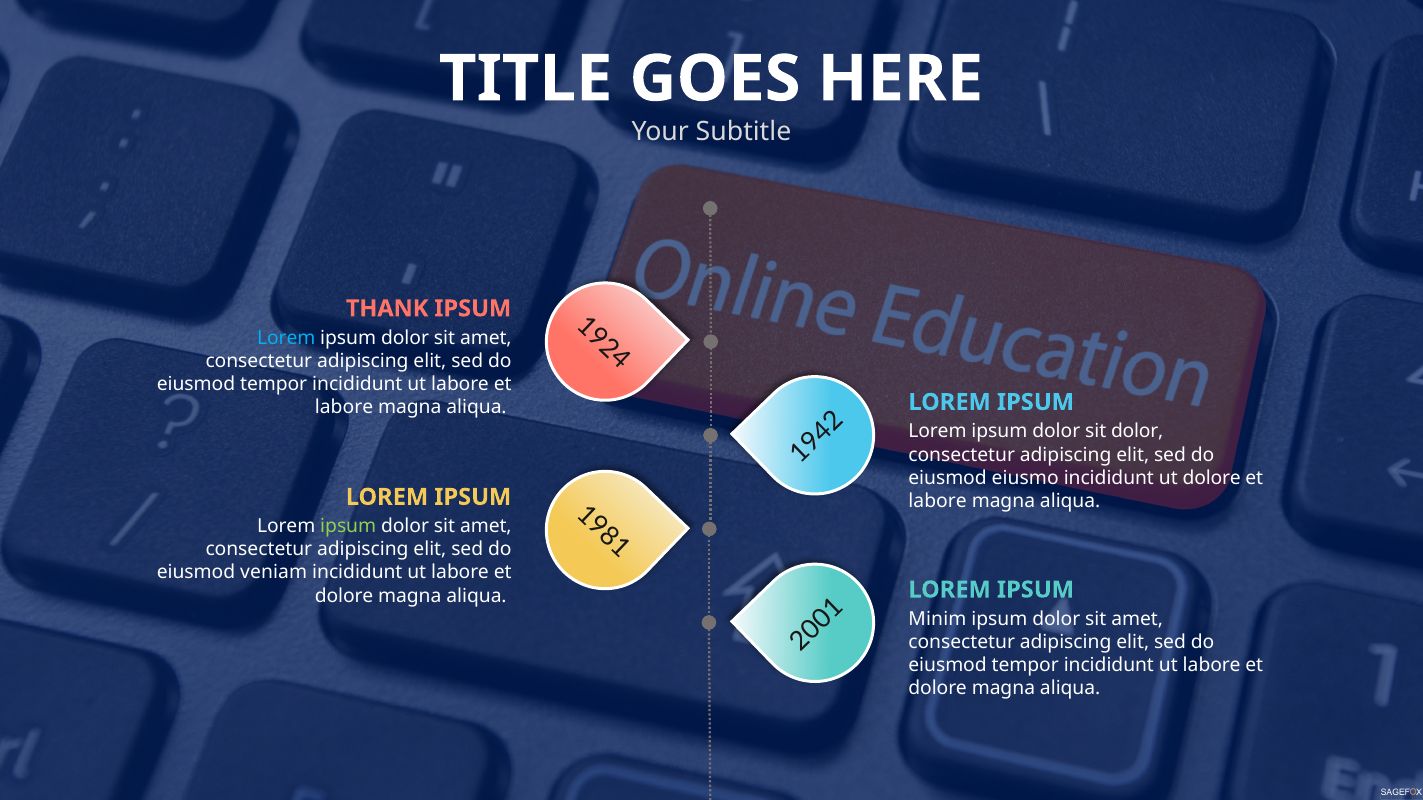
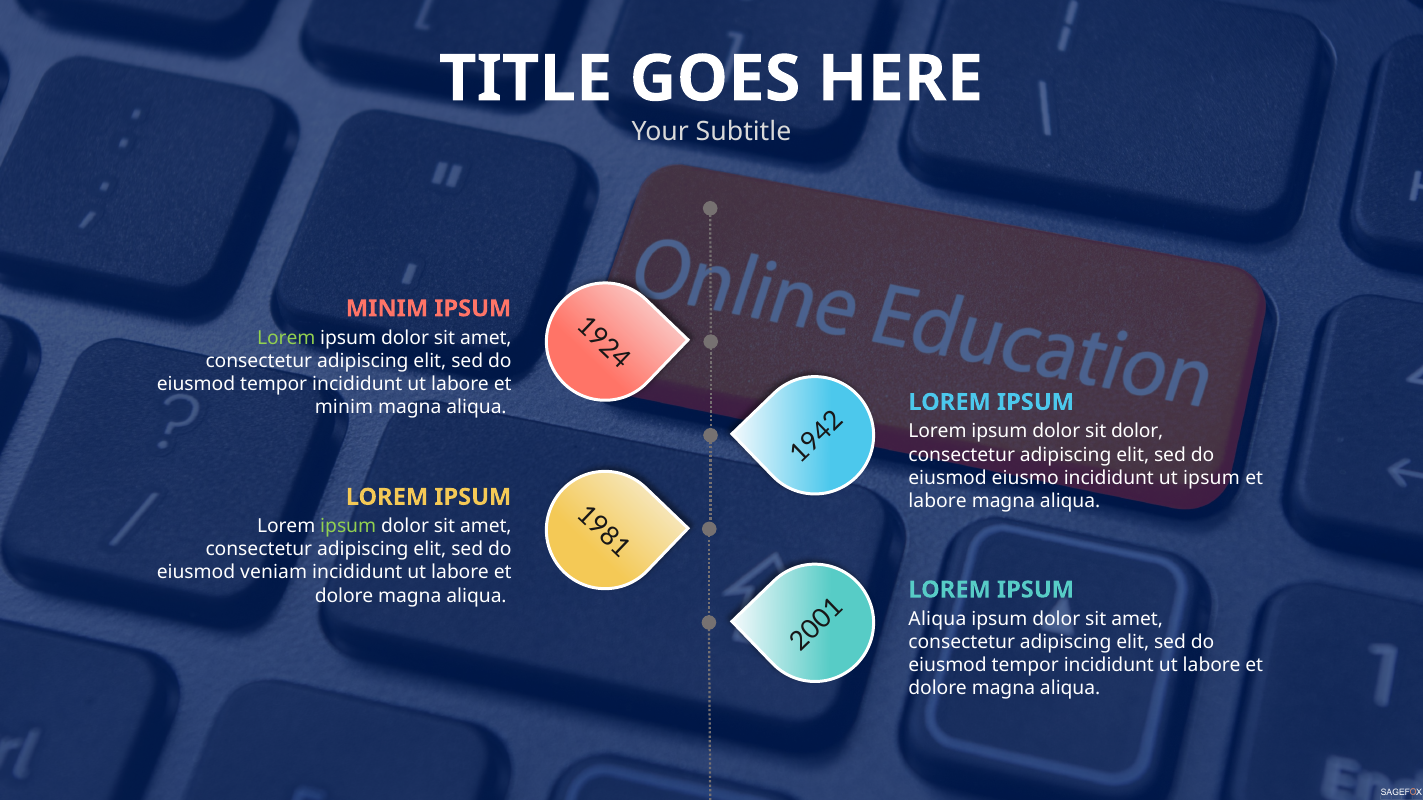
THANK: THANK -> MINIM (387, 309)
Lorem colour: light blue -> light green (286, 338)
labore: labore -> minim (344, 408)
ut dolore: dolore -> ipsum (1211, 478)
Minim: Minim -> Aliqua (937, 619)
